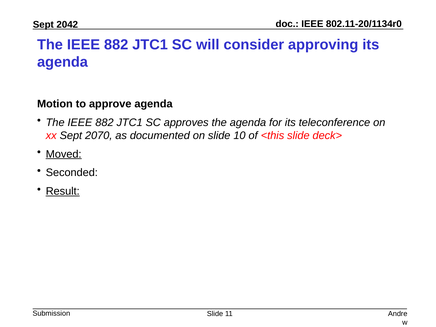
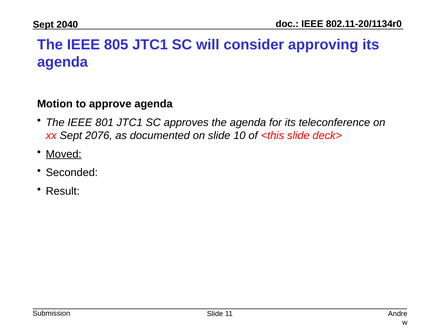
2042: 2042 -> 2040 (67, 25)
882: 882 -> 805 (116, 45)
882: 882 -> 801 (104, 122)
2070: 2070 -> 2076 (99, 136)
Result underline: present -> none (63, 191)
